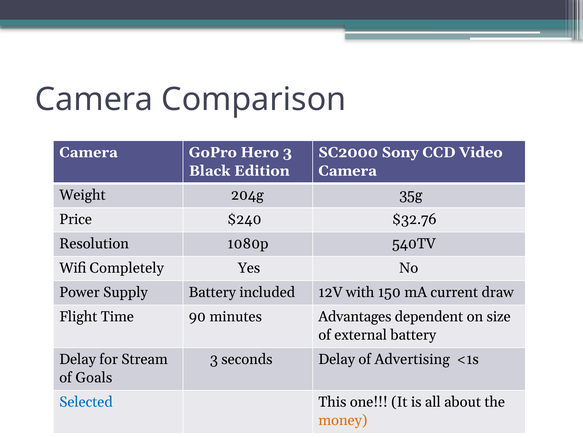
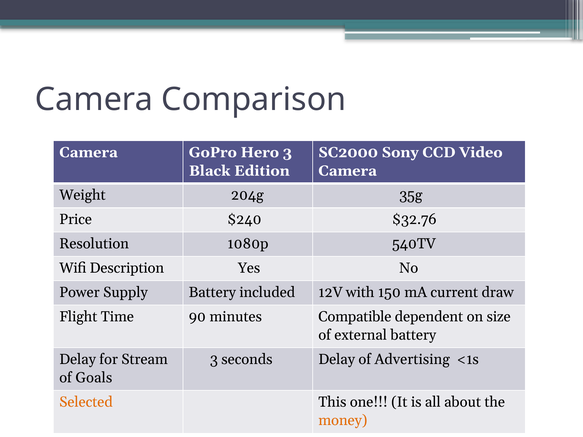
Completely: Completely -> Description (127, 268)
Advantages: Advantages -> Compatible (355, 317)
Selected colour: blue -> orange (86, 402)
